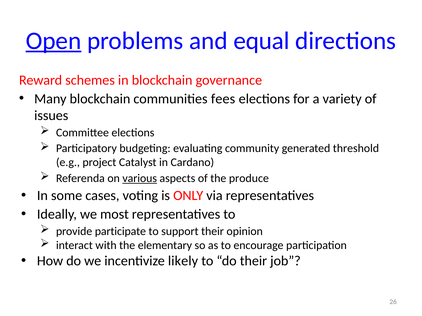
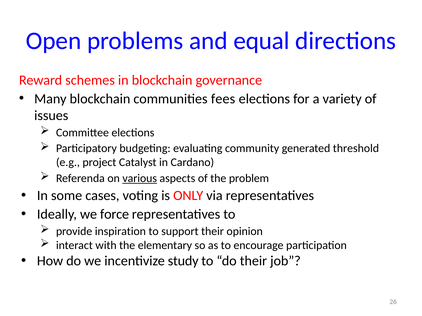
Open underline: present -> none (54, 41)
produce: produce -> problem (249, 179)
most: most -> force (115, 215)
participate: participate -> inspiration (120, 232)
likely: likely -> study (183, 261)
